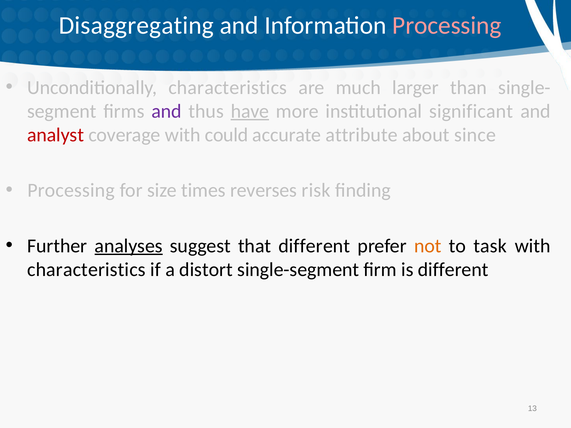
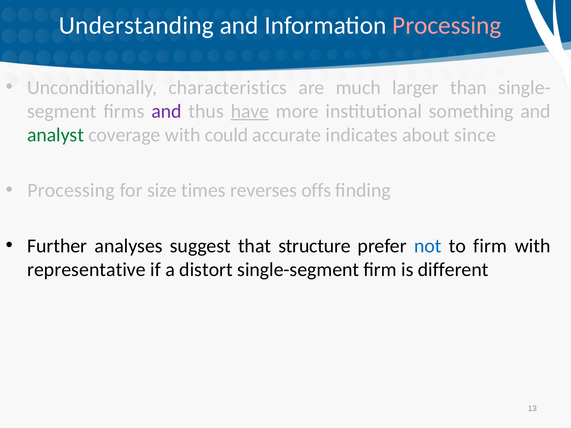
Disaggregating: Disaggregating -> Understanding (136, 26)
significant: significant -> something (471, 111)
analyst colour: red -> green (56, 135)
attribute: attribute -> indicates (362, 135)
risk: risk -> offs (316, 191)
analyses underline: present -> none (129, 246)
that different: different -> structure (314, 246)
not colour: orange -> blue (428, 246)
to task: task -> firm (490, 246)
characteristics: characteristics -> representative (86, 270)
